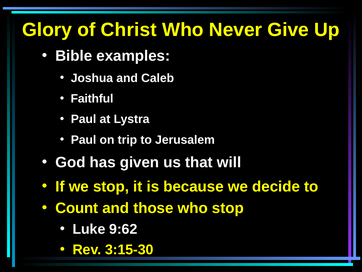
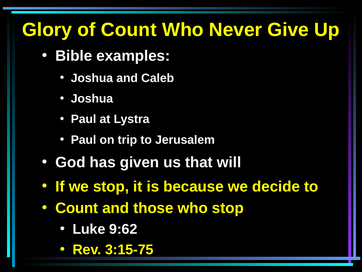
of Christ: Christ -> Count (129, 30)
Faithful: Faithful -> Joshua (92, 99)
3:15-30: 3:15-30 -> 3:15-75 (129, 249)
